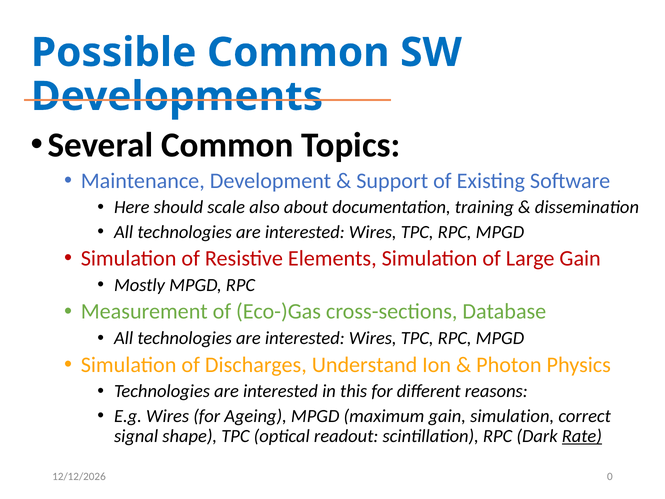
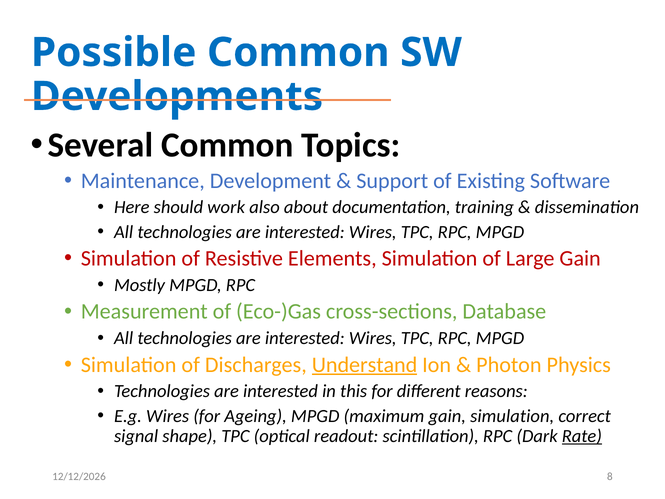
scale: scale -> work (226, 207)
Understand underline: none -> present (365, 365)
0: 0 -> 8 (610, 476)
